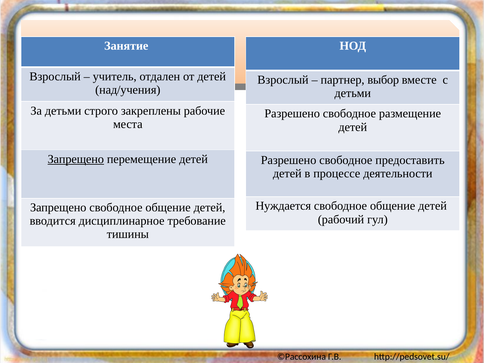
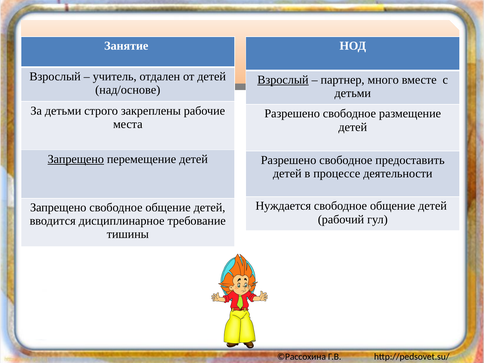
Взрослый underline: none -> present (283, 80)
выбор: выбор -> много (383, 80)
над/учения: над/учения -> над/основе (128, 90)
